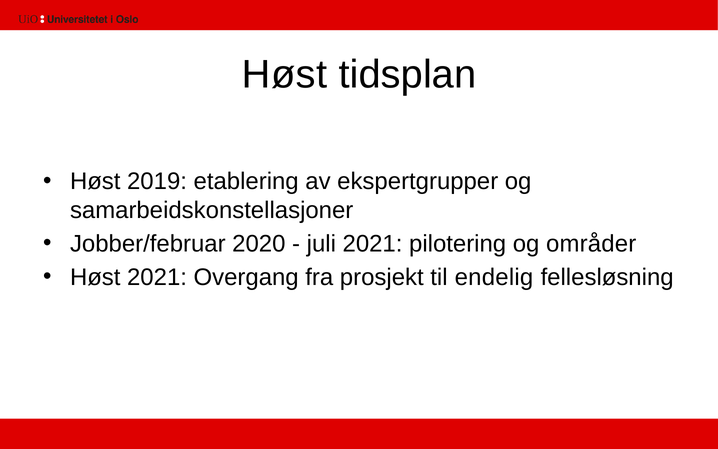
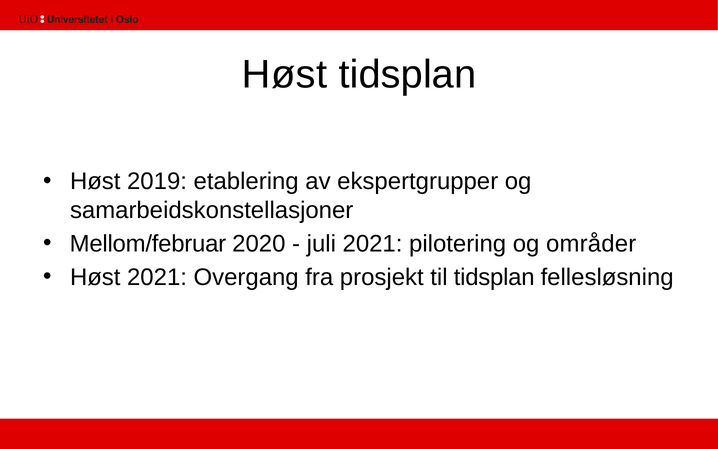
Jobber/februar: Jobber/februar -> Mellom/februar (148, 244)
til endelig: endelig -> tidsplan (494, 277)
